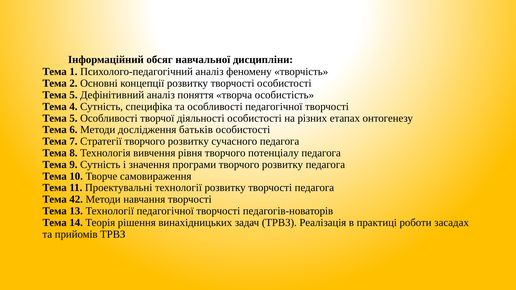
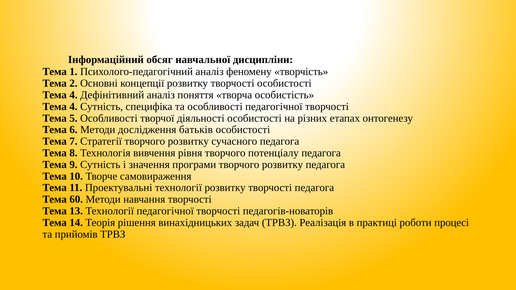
5: 5 -> 4 (73, 95)
42: 42 -> 60 (76, 200)
засадах: засадах -> процесі (452, 223)
